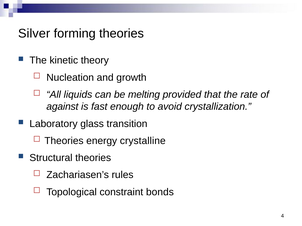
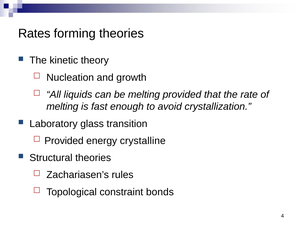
Silver: Silver -> Rates (34, 34)
against: against -> melting (62, 107)
Theories: Theories -> Provided (64, 141)
